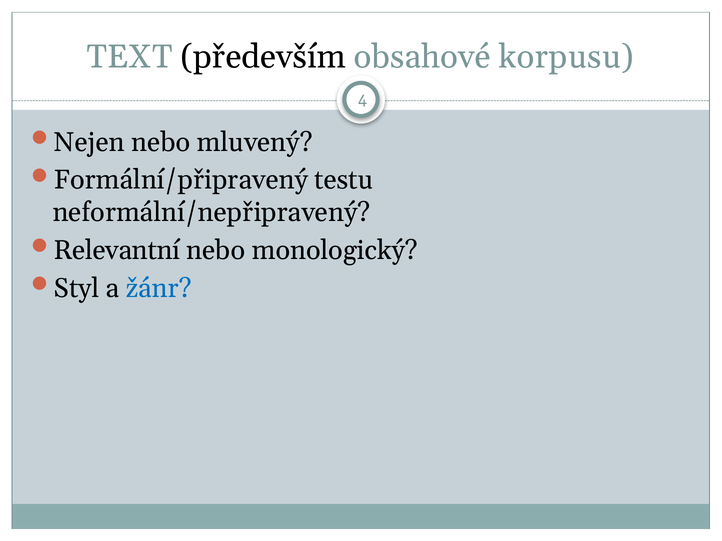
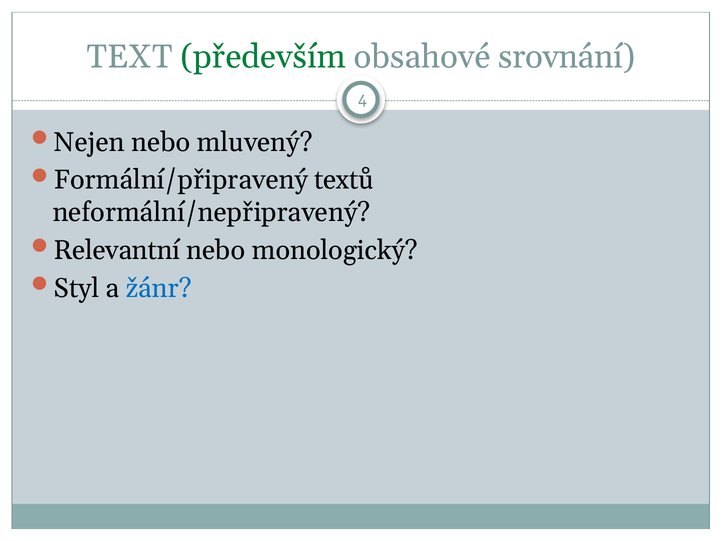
především colour: black -> green (263, 57)
korpusu: korpusu -> srovnání (567, 57)
testu: testu -> textů (344, 180)
